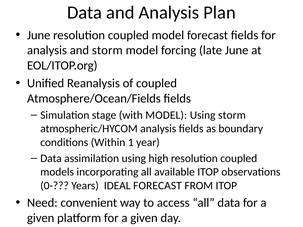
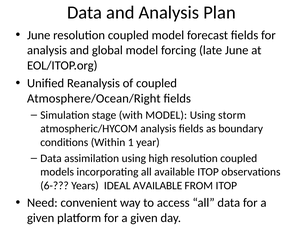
and storm: storm -> global (107, 50)
Atmosphere/Ocean/Fields: Atmosphere/Ocean/Fields -> Atmosphere/Ocean/Right (94, 99)
0-: 0- -> 6- (54, 186)
IDEAL FORECAST: FORECAST -> AVAILABLE (158, 186)
